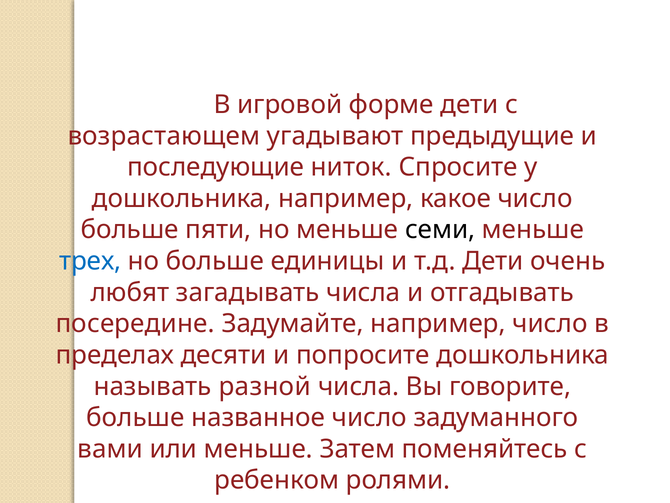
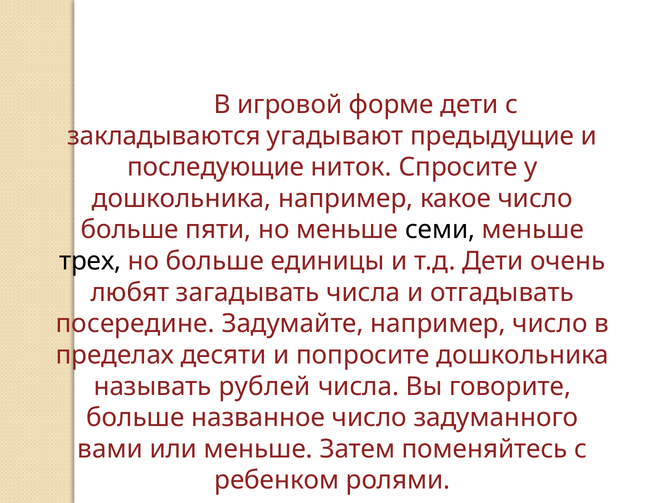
возрастающем: возрастающем -> закладываются (164, 136)
трех colour: blue -> black (90, 261)
разной: разной -> рублей (265, 386)
